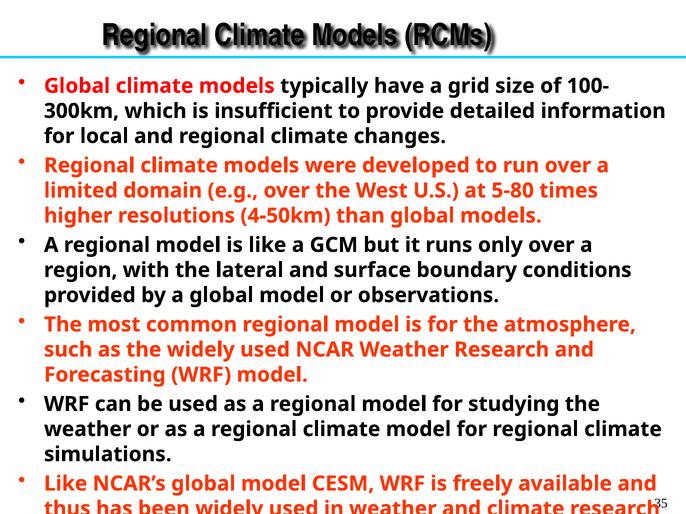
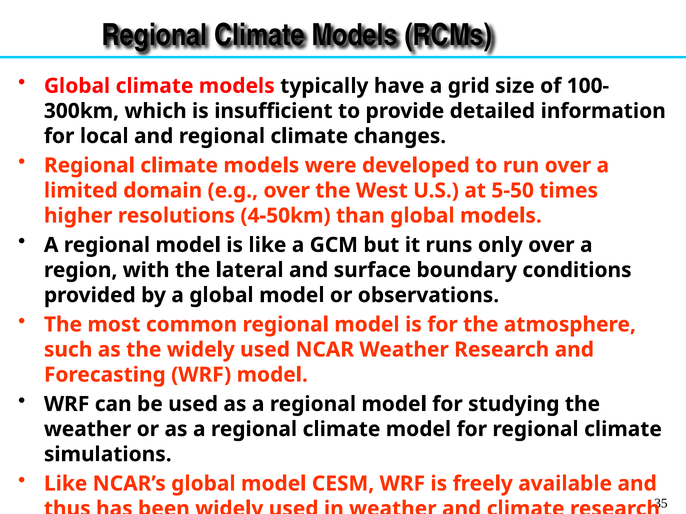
5-80: 5-80 -> 5-50 (513, 191)
